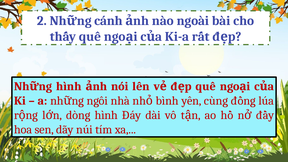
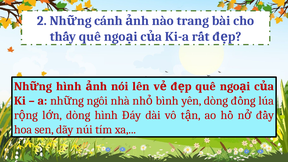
ngoài: ngoài -> trang (193, 21)
yên cùng: cùng -> dòng (216, 101)
